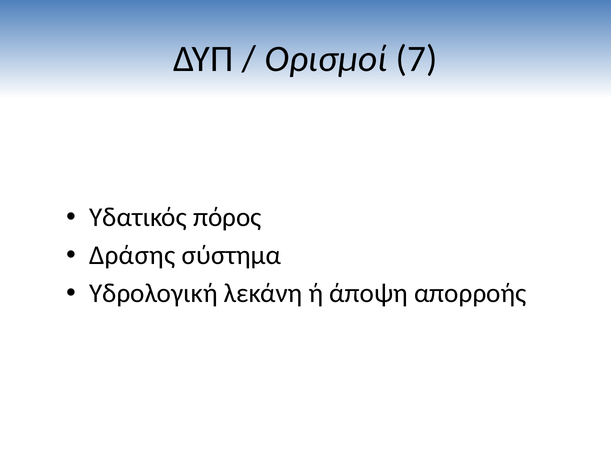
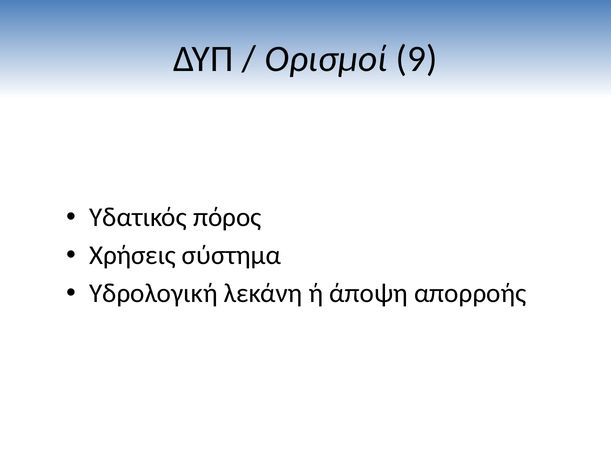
7: 7 -> 9 (417, 59)
Δράσης: Δράσης -> Χρήσεις (133, 256)
